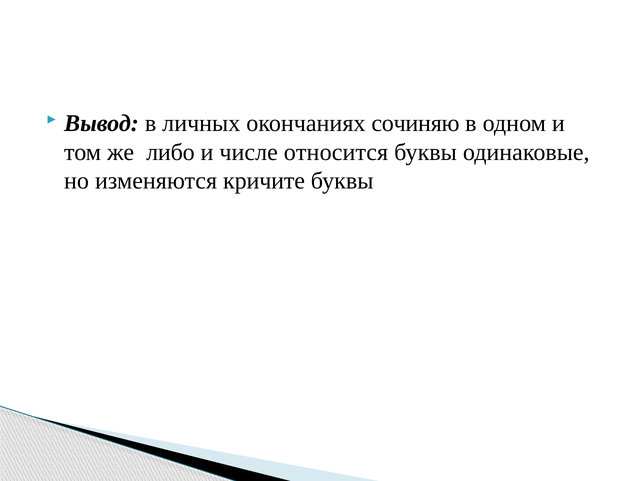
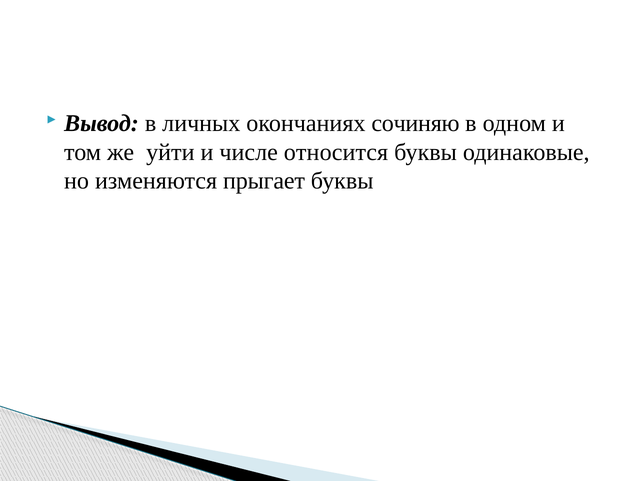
либо: либо -> уйти (170, 152)
кричите: кричите -> прыгает (264, 181)
